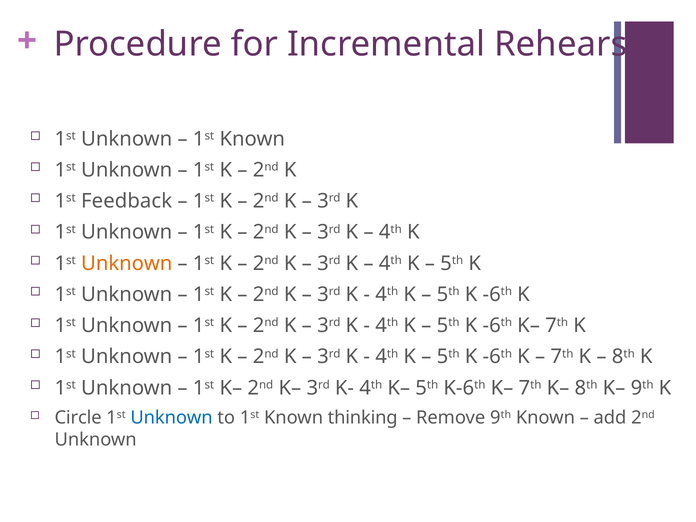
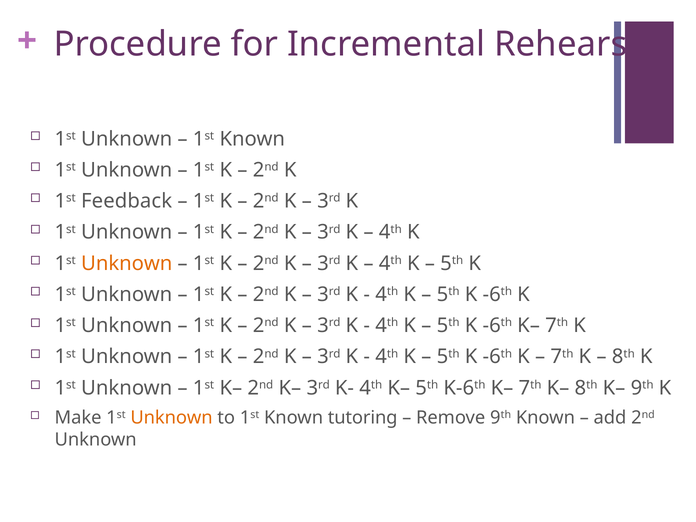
Circle: Circle -> Make (78, 418)
Unknown colour: blue -> orange (172, 418)
thinking: thinking -> tutoring (363, 418)
